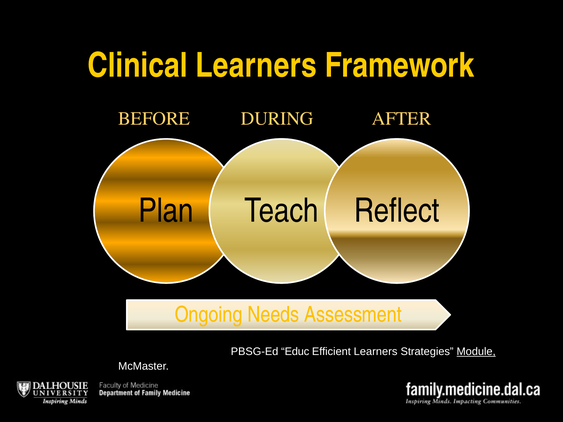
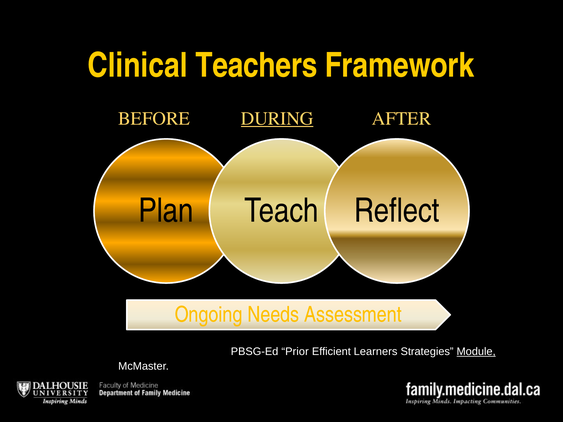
Clinical Learners: Learners -> Teachers (256, 66)
DURING underline: none -> present (277, 119)
Educ: Educ -> Prior (295, 352)
